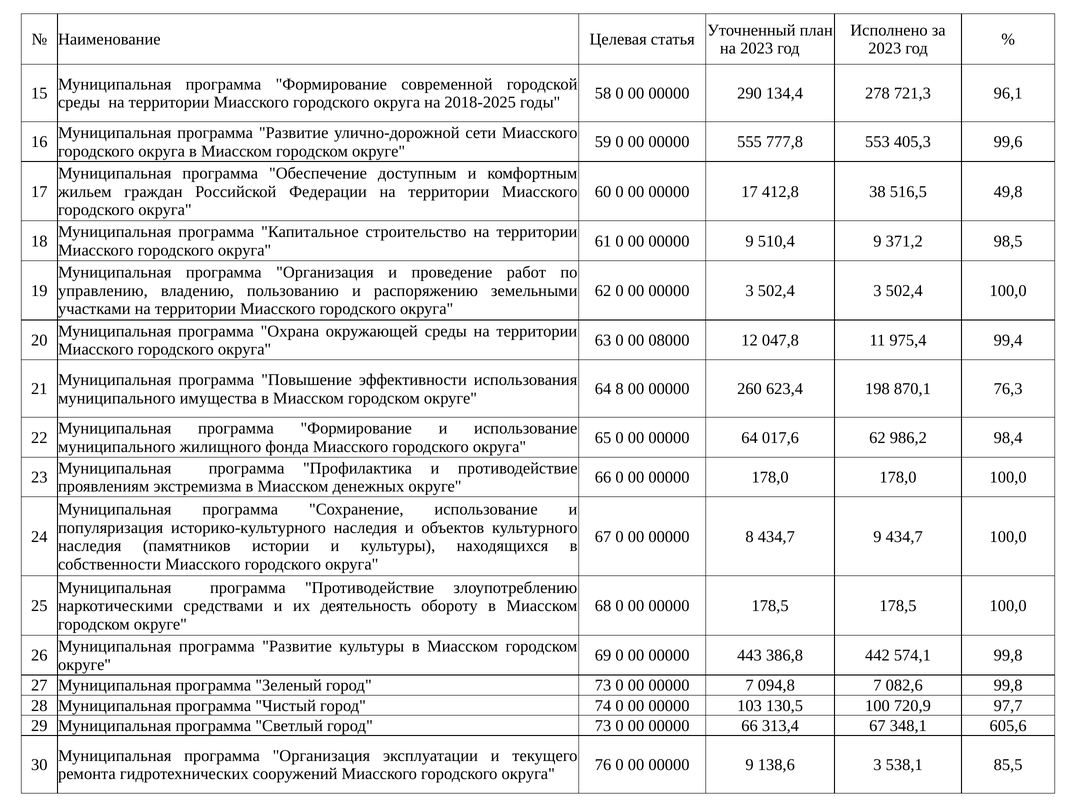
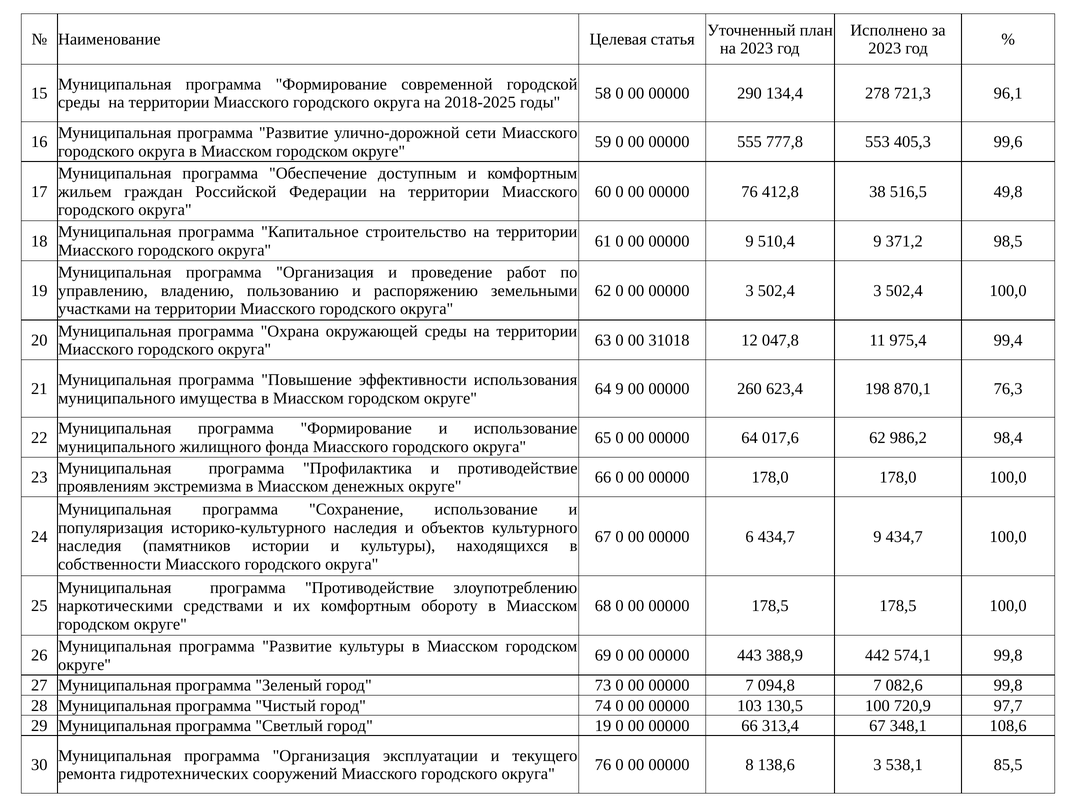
00000 17: 17 -> 76 (750, 192)
08000: 08000 -> 31018 (669, 340)
64 8: 8 -> 9 (620, 389)
00000 8: 8 -> 6 (750, 537)
их деятельность: деятельность -> комфортным (366, 606)
386,8: 386,8 -> 388,9 (785, 655)
Светлый город 73: 73 -> 19 (603, 726)
605,6: 605,6 -> 108,6 (1008, 726)
9: 9 -> 8 (750, 765)
